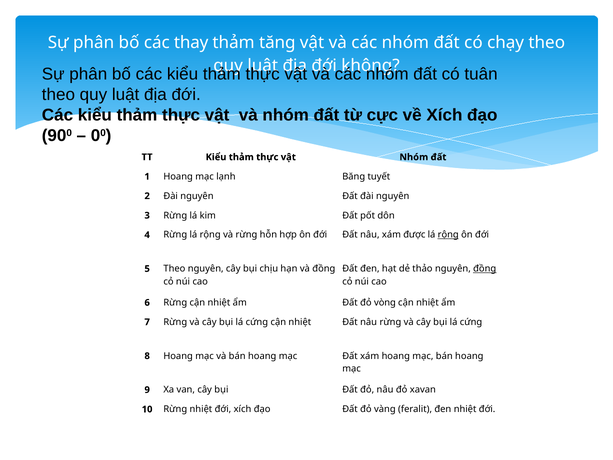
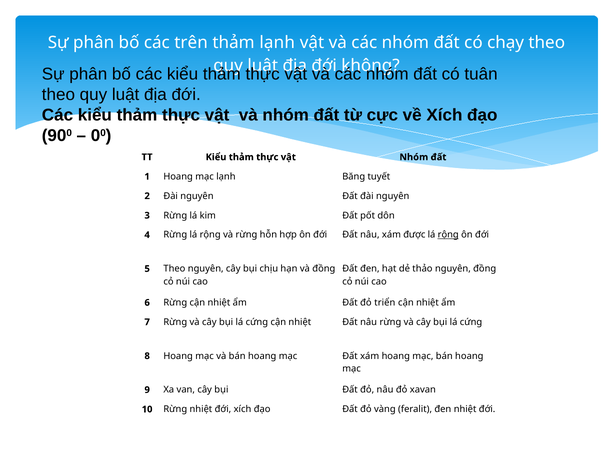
thay: thay -> trên (191, 42)
thảm tăng: tăng -> lạnh (277, 42)
đồng underline: present -> none (485, 269)
vòng: vòng -> triển (385, 302)
